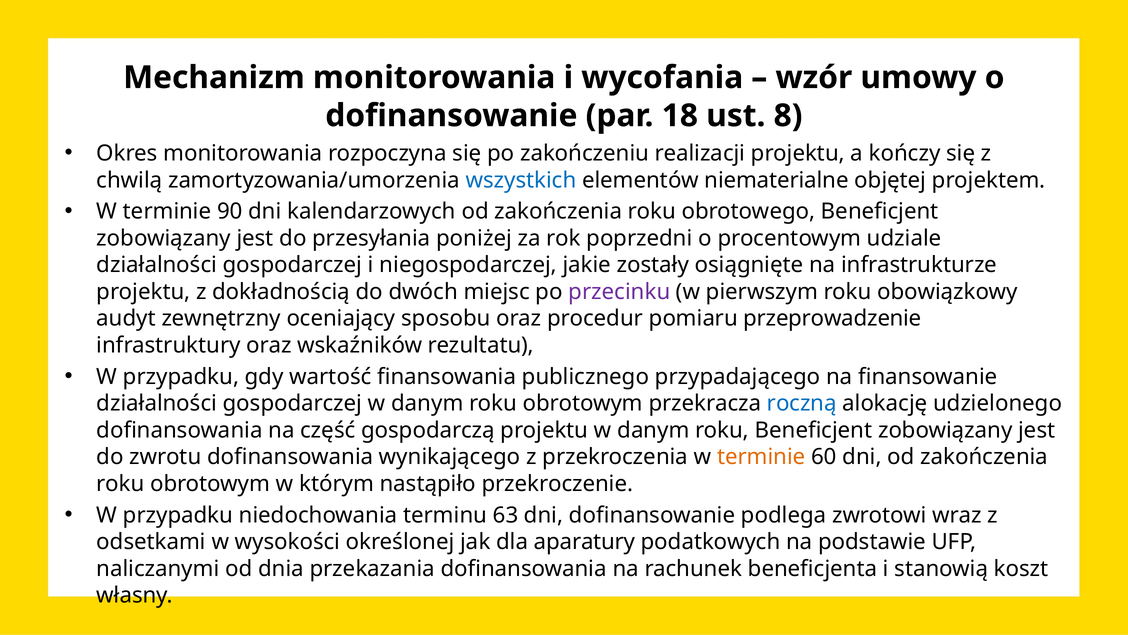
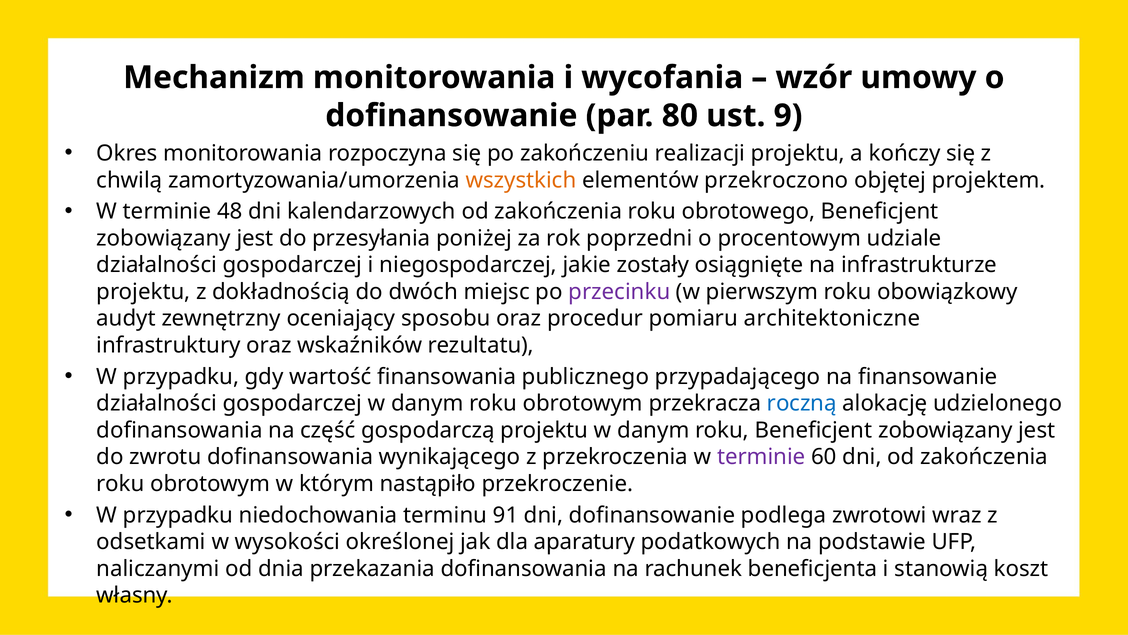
18: 18 -> 80 (680, 116)
8: 8 -> 9 (788, 116)
wszystkich colour: blue -> orange (521, 180)
niematerialne: niematerialne -> przekroczono (776, 180)
90: 90 -> 48 (230, 211)
przeprowadzenie: przeprowadzenie -> architektoniczne (832, 318)
terminie colour: orange -> purple (761, 457)
63: 63 -> 91 (506, 515)
